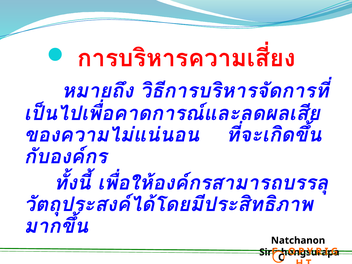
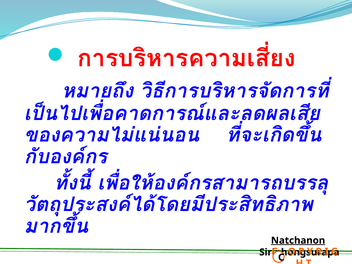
Natchanon underline: none -> present (298, 240)
